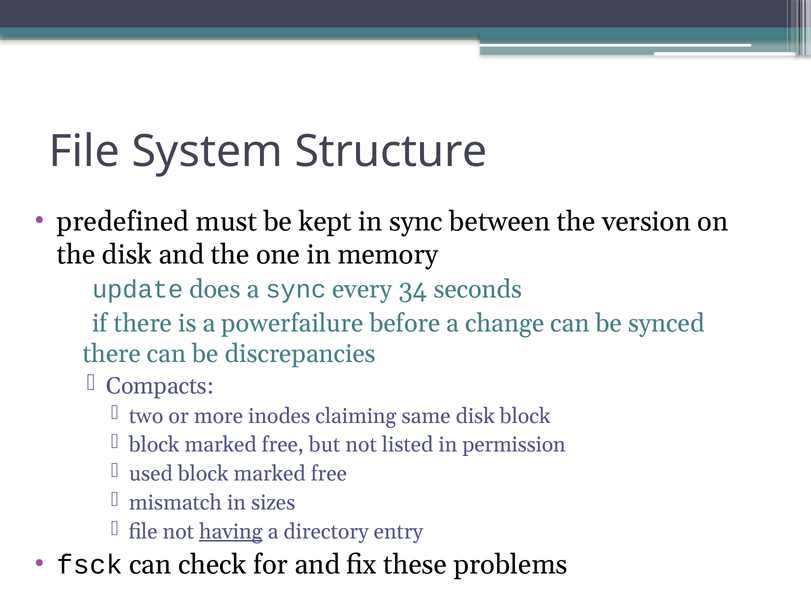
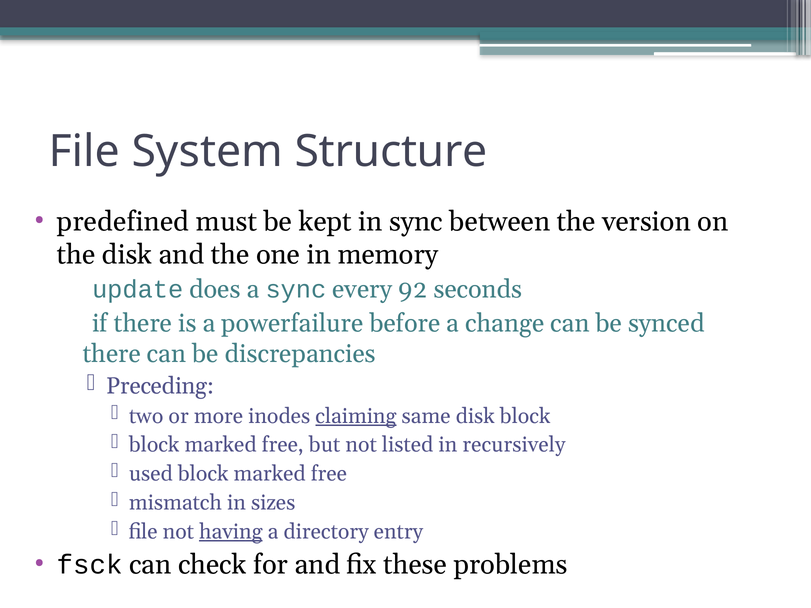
34: 34 -> 92 (413, 290)
Compacts: Compacts -> Preceding (160, 386)
claiming underline: none -> present (356, 416)
permission: permission -> recursively (514, 445)
